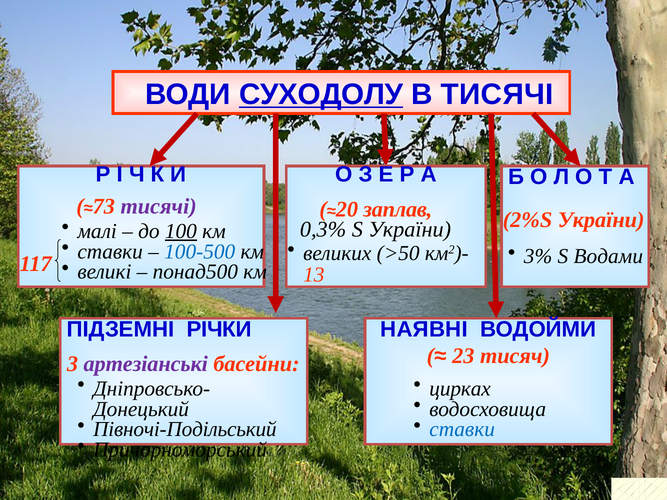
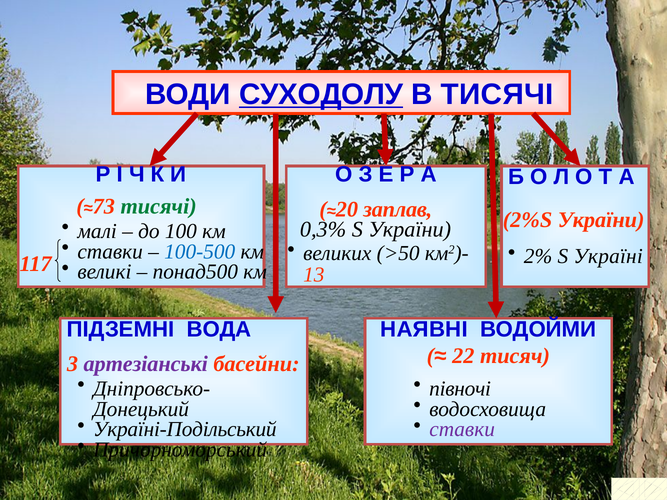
тисячі colour: purple -> green (159, 206)
100 underline: present -> none (181, 231)
3%: 3% -> 2% (538, 256)
Водами: Водами -> Україні (608, 256)
РІЧКИ: РІЧКИ -> ВОДА (219, 330)
23: 23 -> 22 (463, 356)
цирках: цирках -> півночі (460, 389)
Півночі-Подільський: Півночі-Подільський -> Україні-Подільський (185, 430)
ставки colour: blue -> purple (462, 430)
